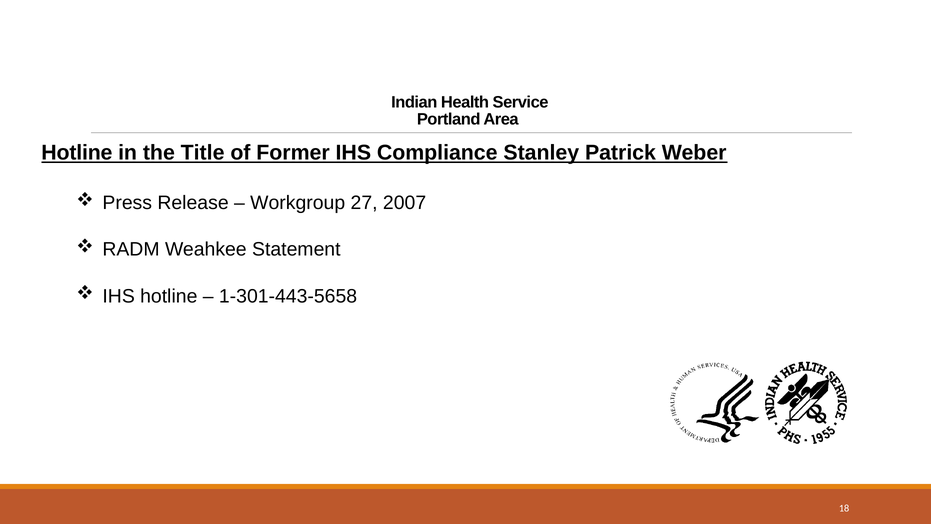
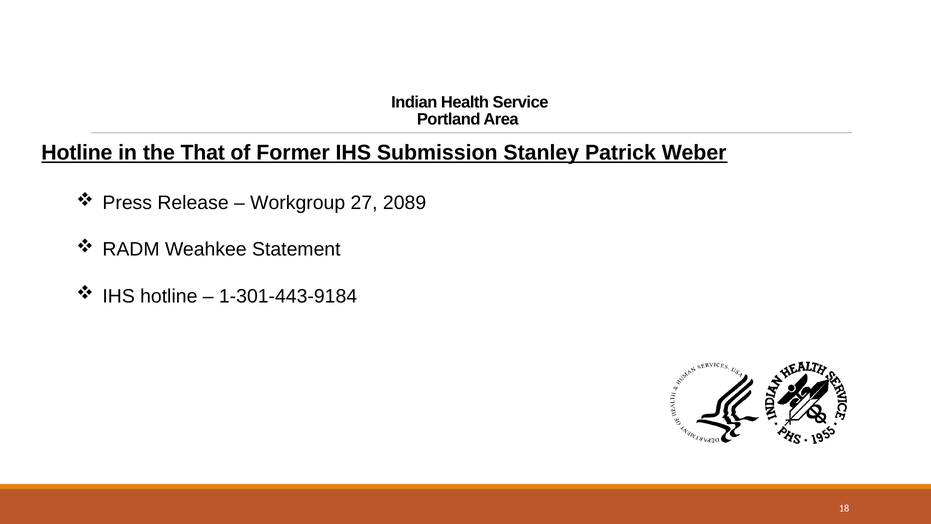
Title: Title -> That (203, 153)
Compliance: Compliance -> Submission (437, 153)
2007: 2007 -> 2089 (405, 203)
1-301-443-5658: 1-301-443-5658 -> 1-301-443-9184 (288, 296)
